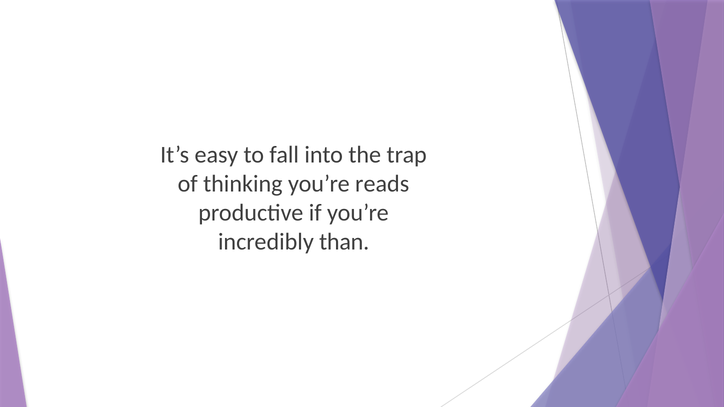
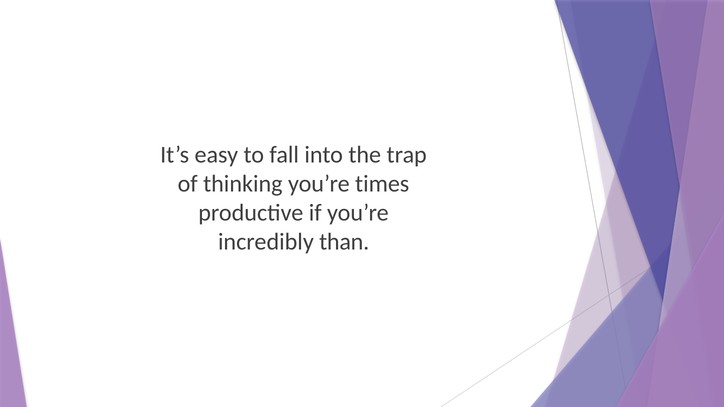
reads: reads -> times (382, 184)
